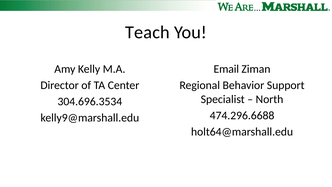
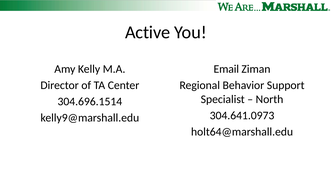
Teach: Teach -> Active (148, 32)
304.696.3534: 304.696.3534 -> 304.696.1514 (90, 101)
474.296.6688: 474.296.6688 -> 304.641.0973 (242, 115)
